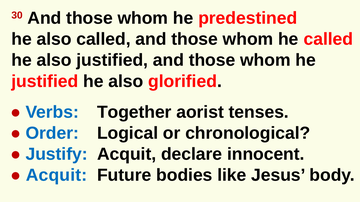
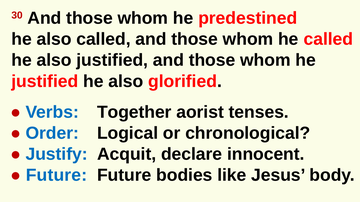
Acquit: Acquit -> Future (57, 176)
